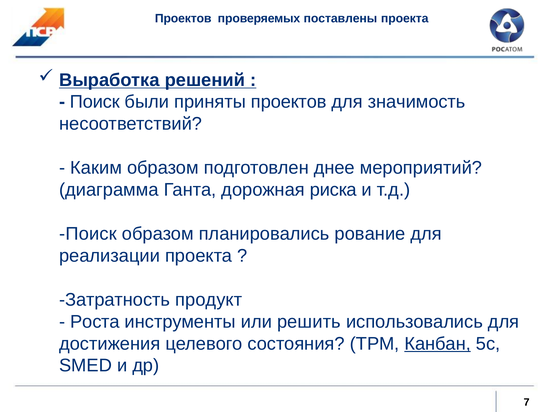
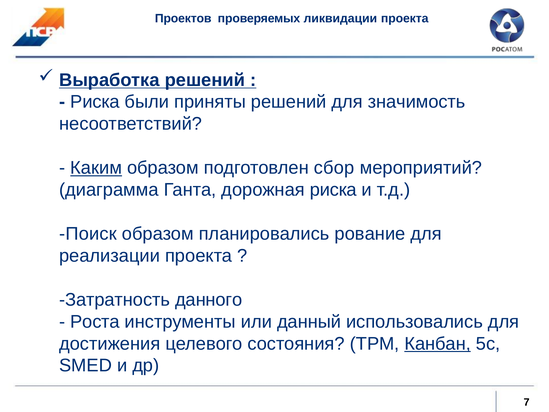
поставлены: поставлены -> ликвидации (340, 18)
Поиск: Поиск -> Риска (95, 102)
приняты проектов: проектов -> решений (289, 102)
Каким underline: none -> present (96, 168)
днее: днее -> сбор (334, 168)
продукт: продукт -> данного (209, 300)
решить: решить -> данный (309, 321)
